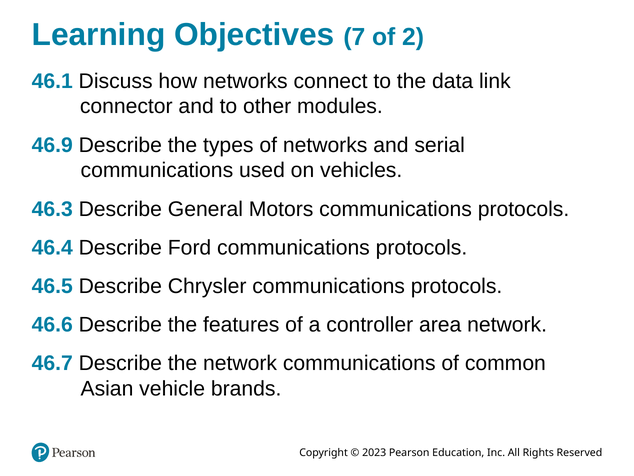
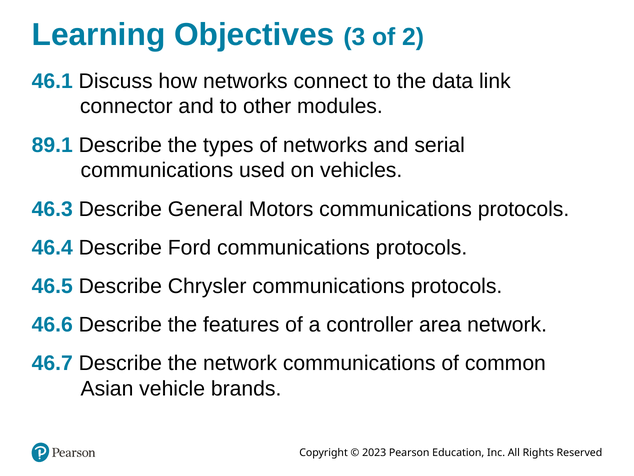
7: 7 -> 3 (354, 37)
46.9: 46.9 -> 89.1 (52, 145)
